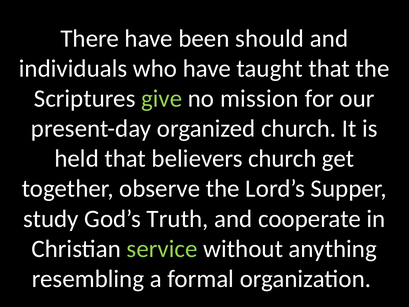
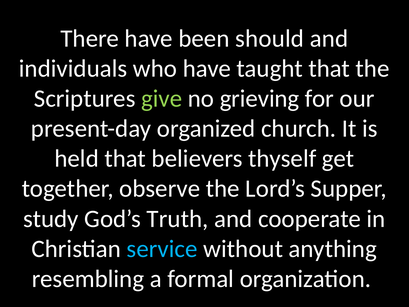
mission: mission -> grieving (260, 98)
believers church: church -> thyself (282, 159)
service colour: light green -> light blue (162, 249)
